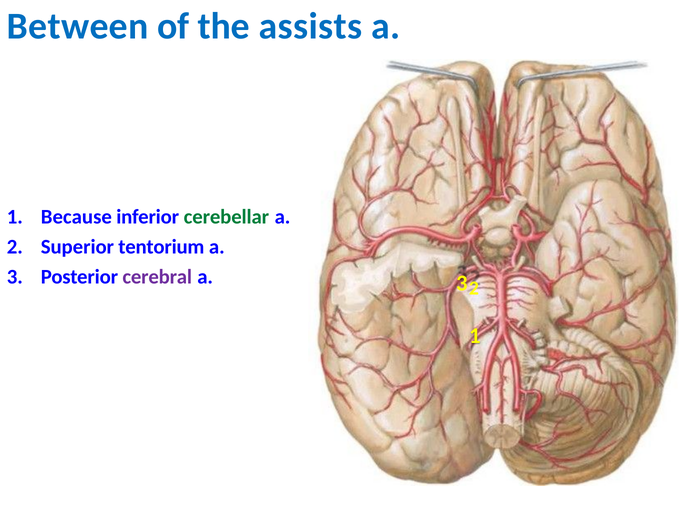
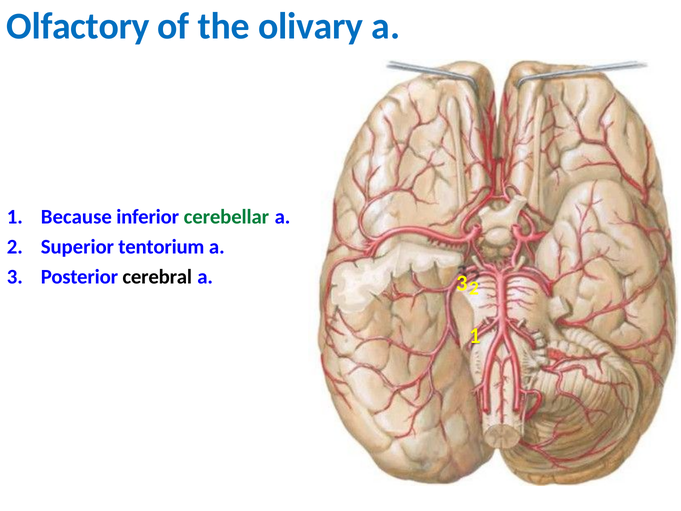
Between: Between -> Olfactory (78, 26)
assists: assists -> olivary (311, 26)
cerebral colour: purple -> black (157, 277)
